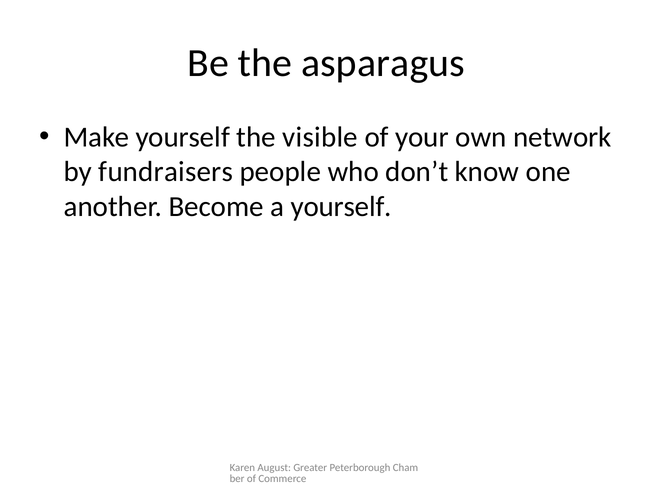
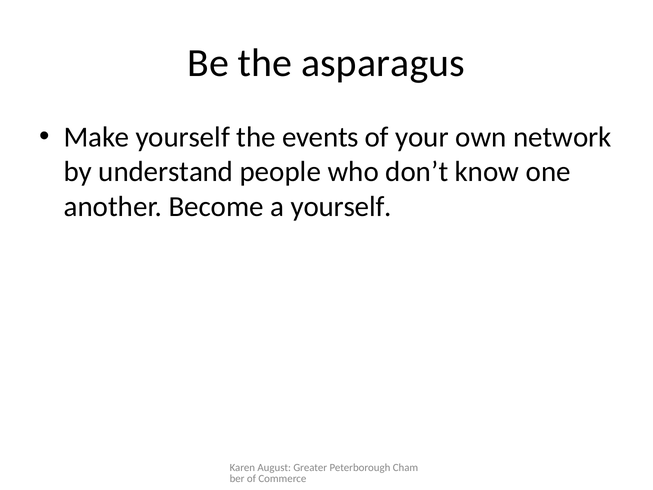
visible: visible -> events (320, 137)
fundraisers: fundraisers -> understand (166, 172)
